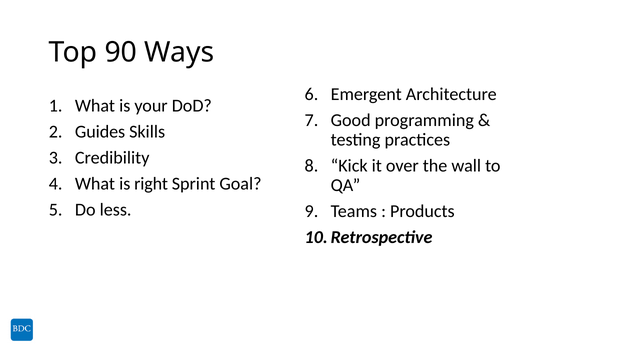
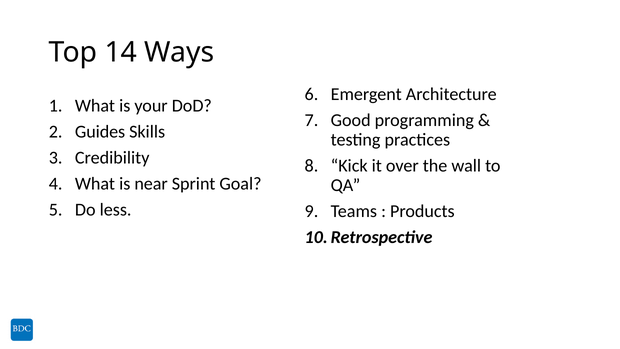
90: 90 -> 14 (121, 52)
right: right -> near (151, 184)
